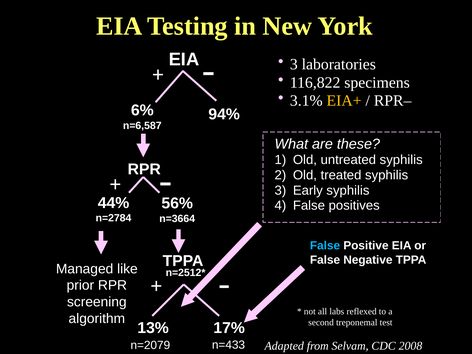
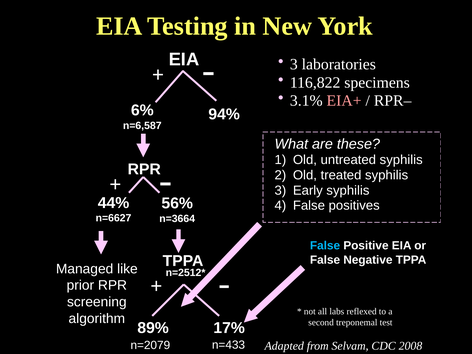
EIA+ colour: yellow -> pink (344, 101)
n=2784: n=2784 -> n=6627 (114, 218)
13%: 13% -> 89% (153, 328)
